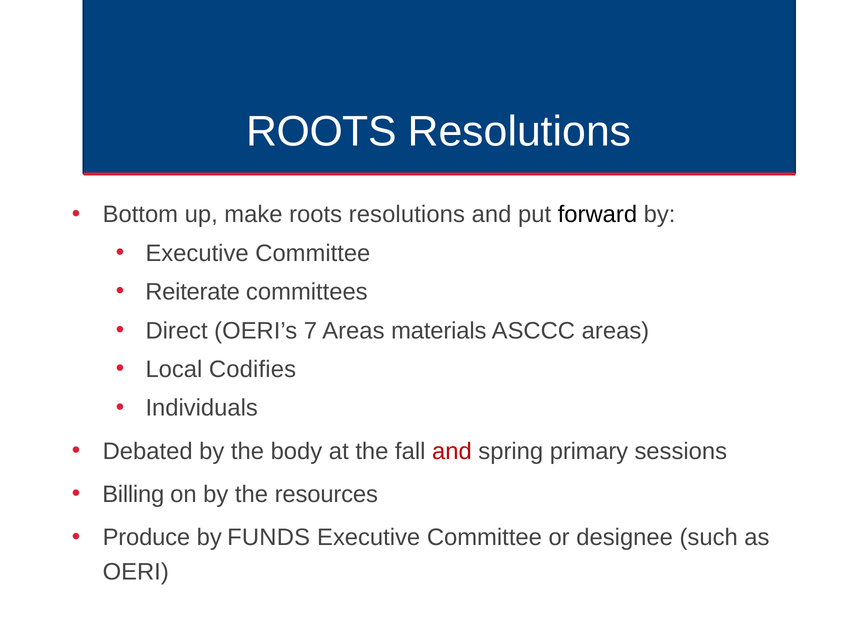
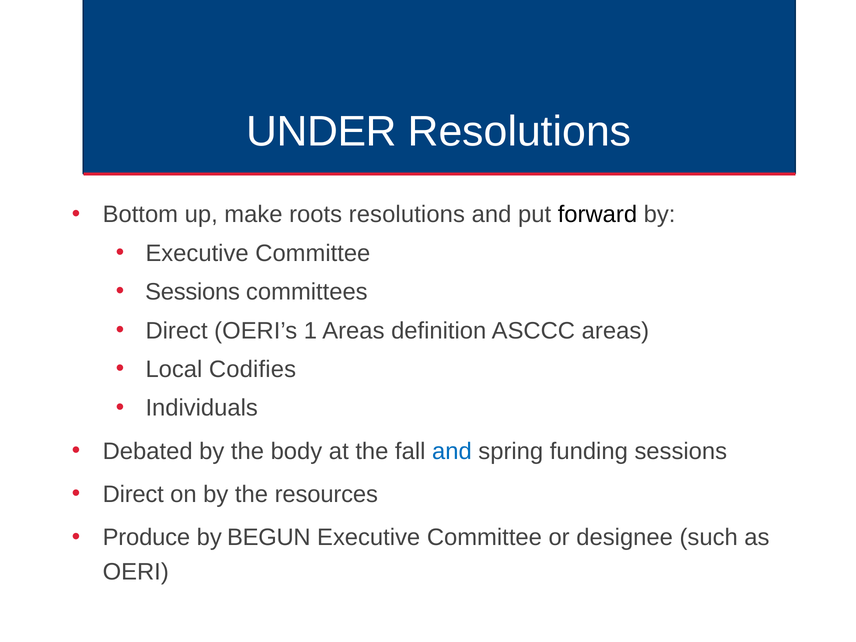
ROOTS: ROOTS -> UNDER (321, 132)
Reiterate: Reiterate -> Sessions (193, 292)
7: 7 -> 1 (310, 331)
materials: materials -> definition (439, 331)
and colour: red -> blue (452, 451)
primary: primary -> funding (589, 451)
Billing: Billing -> Direct (133, 494)
FUNDS: FUNDS -> BEGUN (269, 538)
